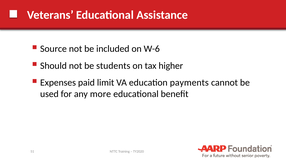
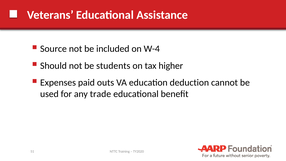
W-6: W-6 -> W-4 (152, 49)
limit: limit -> outs (106, 82)
payments: payments -> deduction (189, 82)
more: more -> trade (100, 94)
